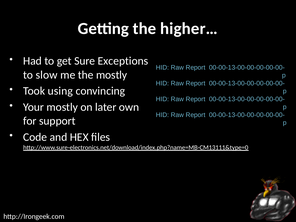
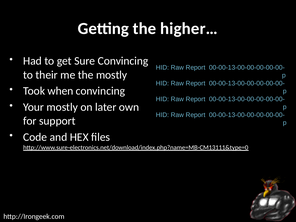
Sure Exceptions: Exceptions -> Convincing (123, 61)
slow: slow -> their (47, 75)
using: using -> when (60, 91)
